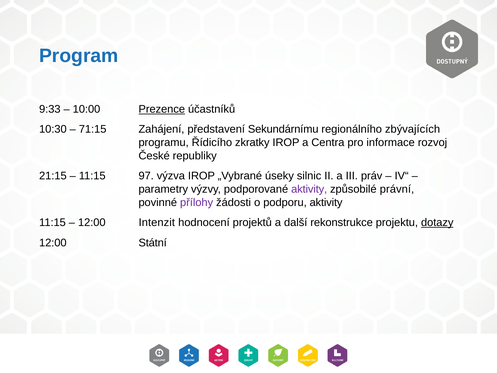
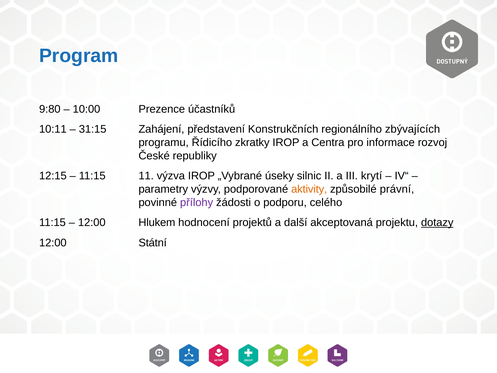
9:33: 9:33 -> 9:80 (50, 109)
Prezence underline: present -> none (162, 109)
10:30: 10:30 -> 10:11 (53, 129)
71:15: 71:15 -> 31:15 (93, 129)
Sekundárnímu: Sekundárnímu -> Konstrukčních (283, 129)
21:15: 21:15 -> 12:15 (53, 176)
97: 97 -> 11 (146, 176)
práv: práv -> krytí (372, 176)
aktivity colour: purple -> orange (309, 189)
podporu aktivity: aktivity -> celého (326, 202)
Intenzit: Intenzit -> Hlukem (157, 222)
rekonstrukce: rekonstrukce -> akceptovaná (342, 222)
